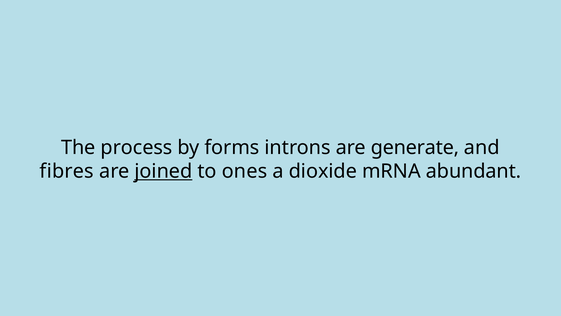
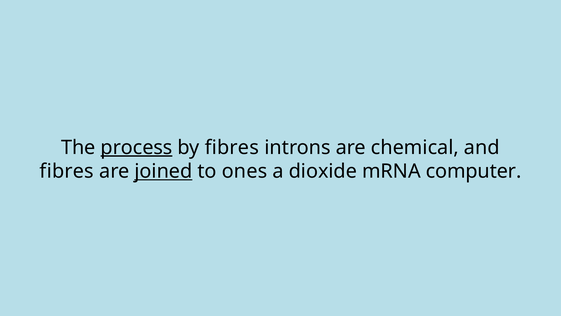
process underline: none -> present (137, 147)
by forms: forms -> fibres (232, 147)
generate: generate -> chemical (415, 147)
abundant: abundant -> computer (474, 171)
